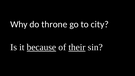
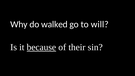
throne: throne -> walked (54, 24)
city: city -> will (100, 24)
their underline: present -> none (77, 47)
